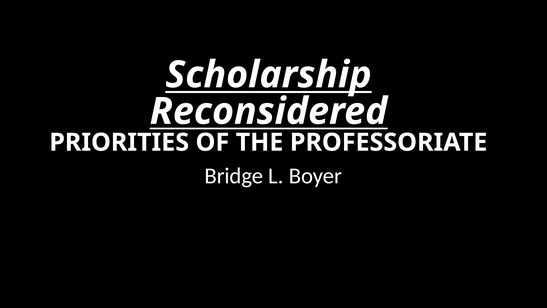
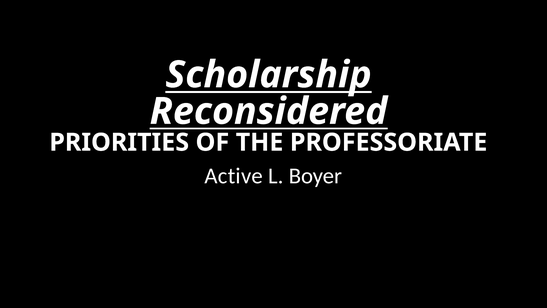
Bridge: Bridge -> Active (234, 176)
